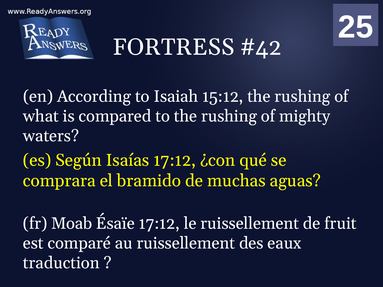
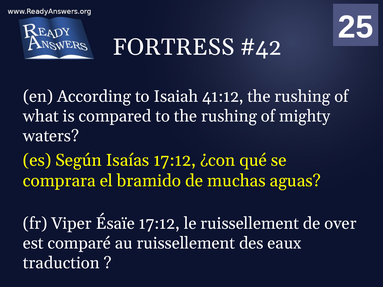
15:12: 15:12 -> 41:12 (223, 97)
Moab: Moab -> Viper (72, 224)
fruit: fruit -> over (340, 224)
